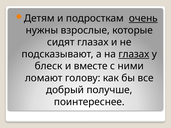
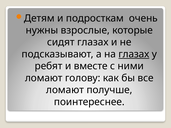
очень underline: present -> none (143, 18)
блеск: блеск -> ребят (49, 66)
добрый: добрый -> ломают (65, 90)
